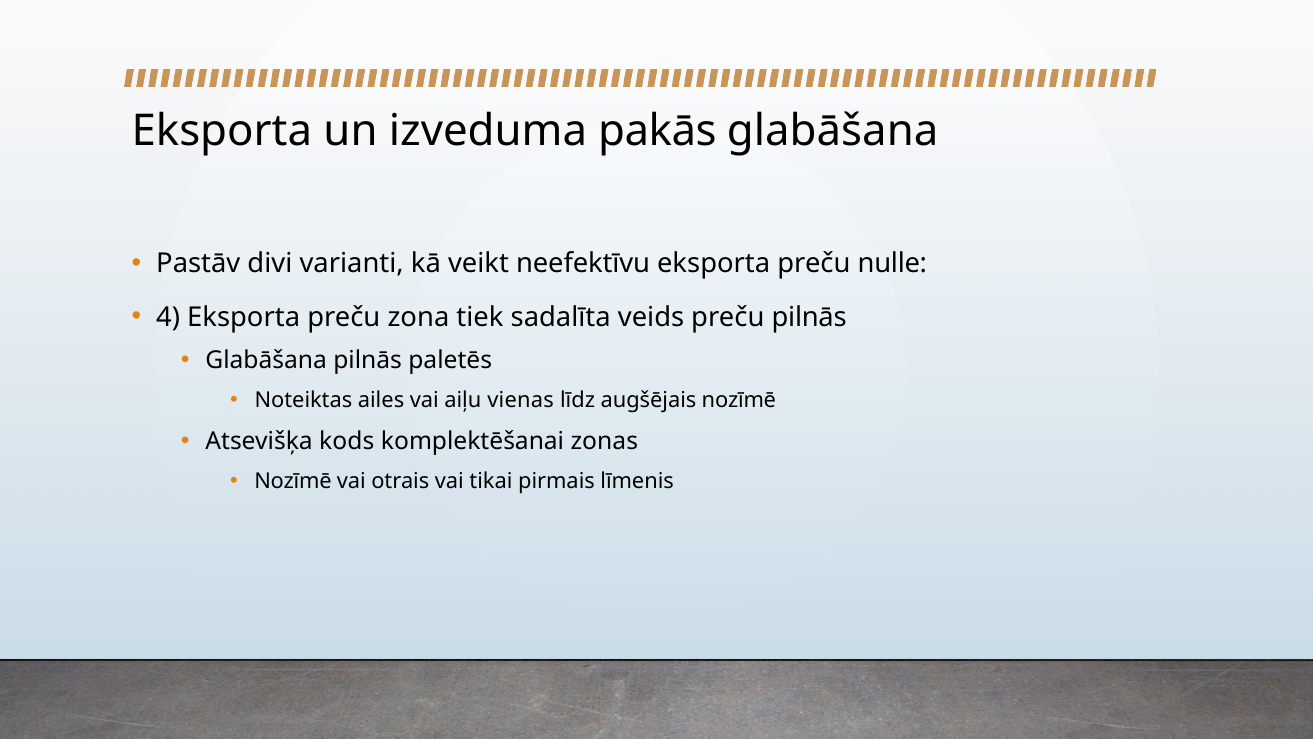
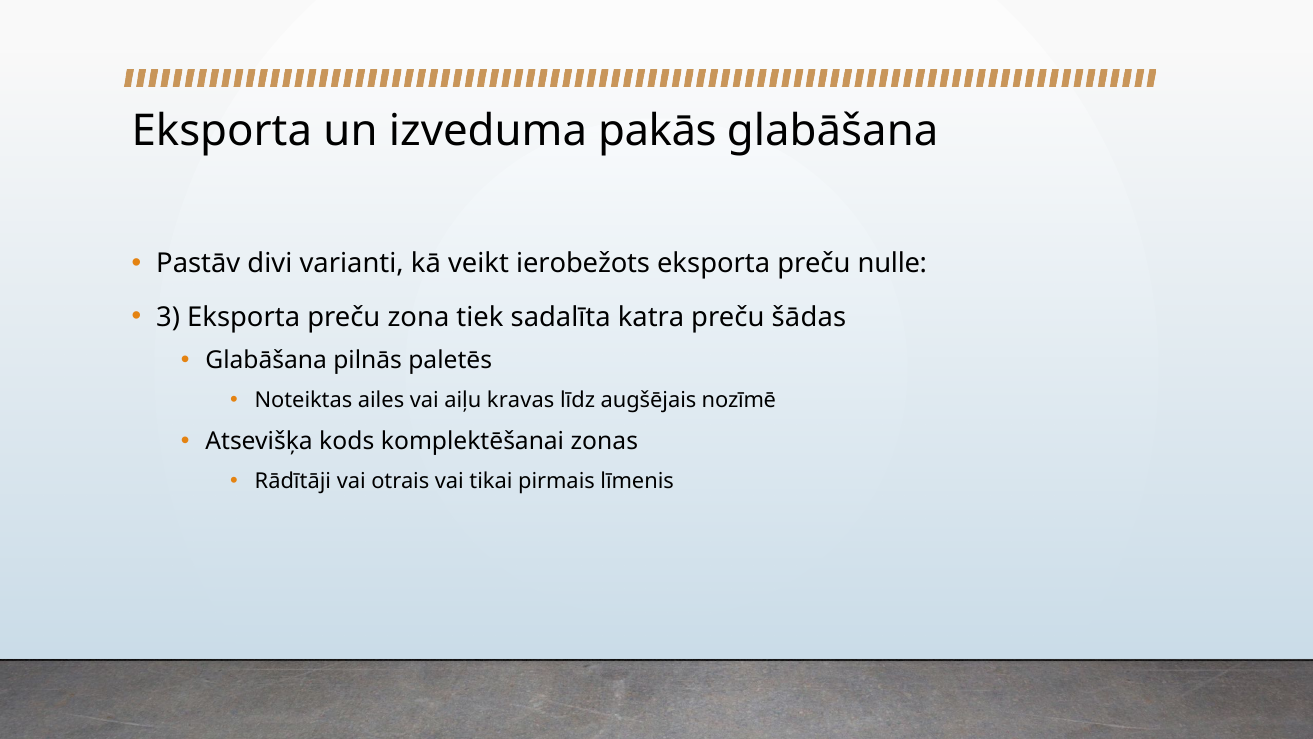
neefektīvu: neefektīvu -> ierobežots (583, 264)
4: 4 -> 3 (168, 317)
veids: veids -> katra (651, 317)
preču pilnās: pilnās -> šādas (809, 317)
vienas: vienas -> kravas (521, 400)
Nozīmē: Nozīmē -> Rādītāji (293, 481)
